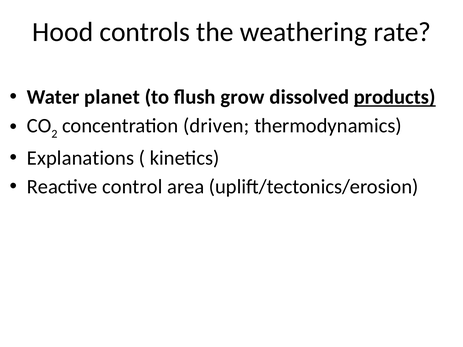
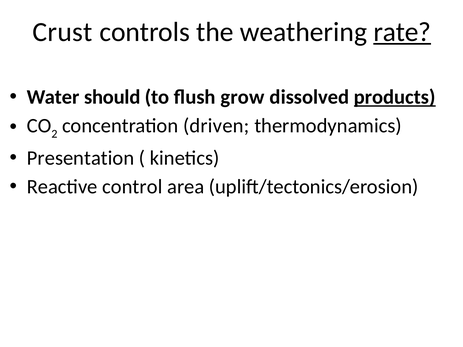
Hood: Hood -> Crust (63, 32)
rate underline: none -> present (402, 32)
planet: planet -> should (112, 97)
Explanations: Explanations -> Presentation (81, 158)
